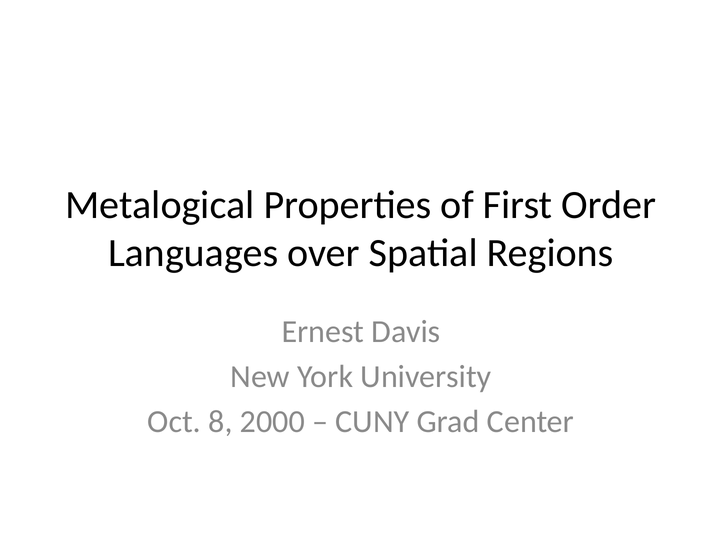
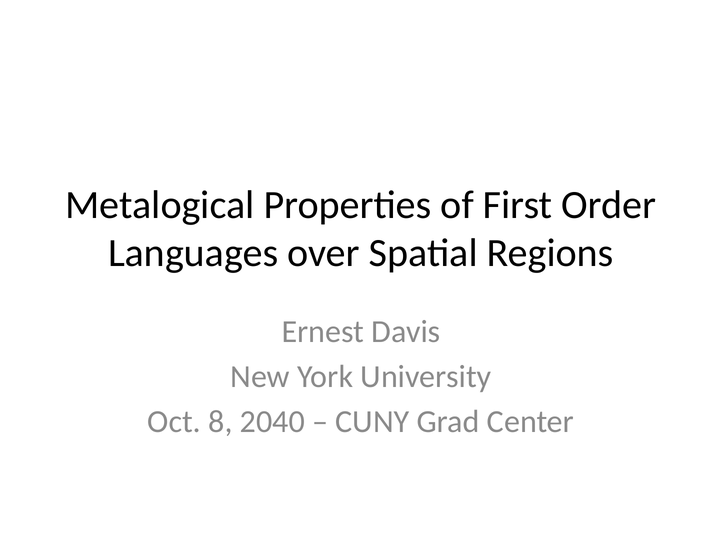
2000: 2000 -> 2040 (272, 422)
